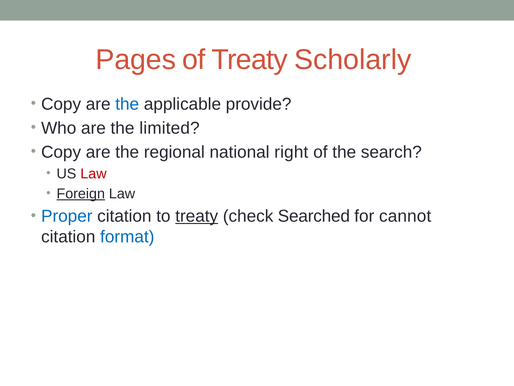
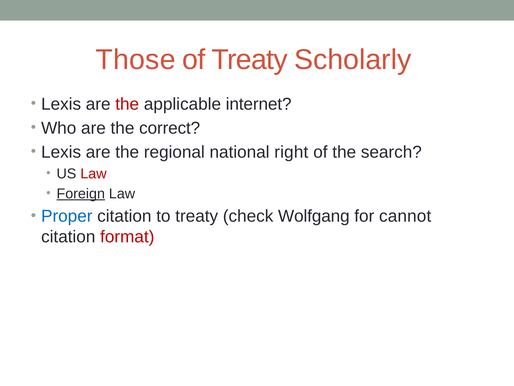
Pages: Pages -> Those (136, 60)
Copy: Copy -> Lexis (61, 104)
the colour: blue -> red (127, 104)
provide: provide -> internet (259, 104)
limited: limited -> correct (170, 128)
Copy: Copy -> Lexis (61, 152)
treaty underline: present -> none (197, 216)
Searched: Searched -> Wolfgang (314, 216)
format colour: blue -> red (127, 236)
